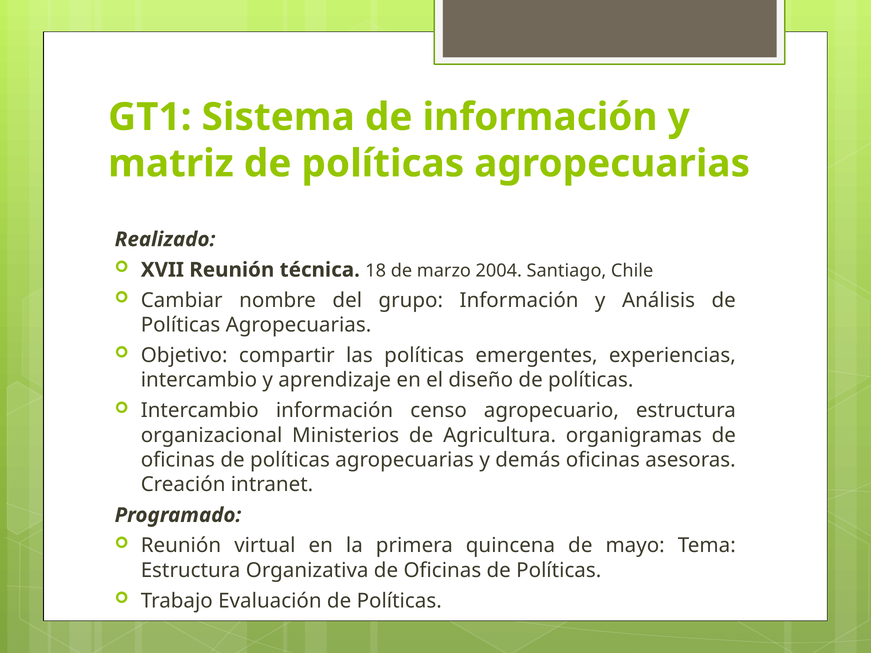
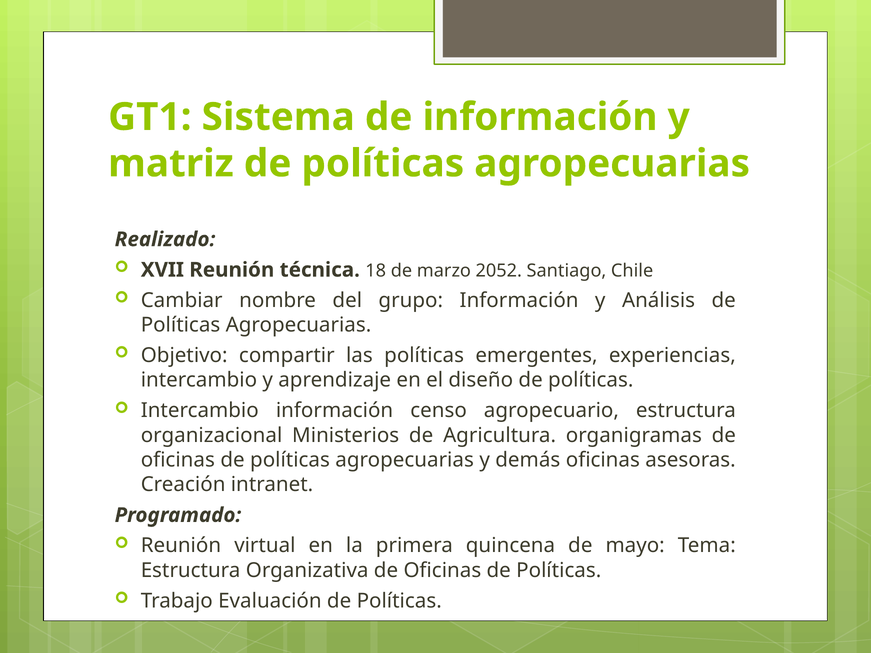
2004: 2004 -> 2052 (499, 271)
